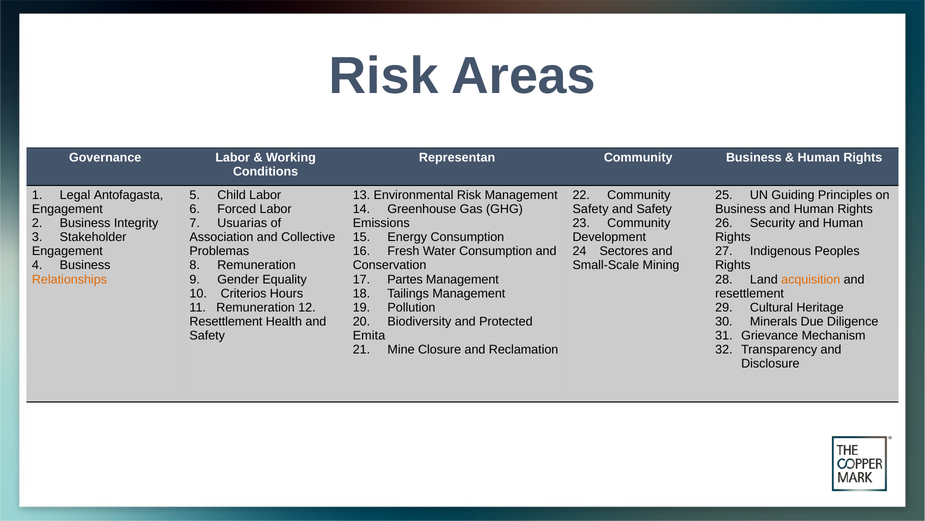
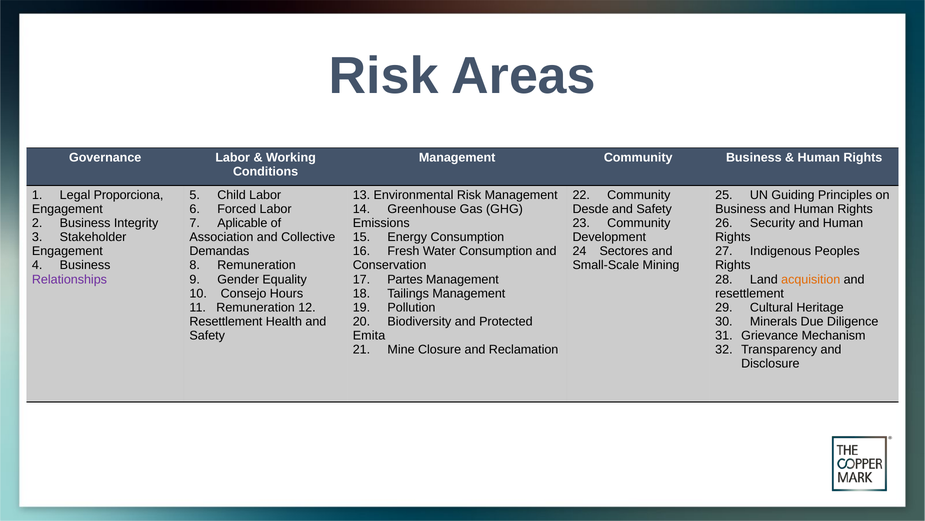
Representan: Representan -> Management (457, 157)
Antofagasta: Antofagasta -> Proporciona (129, 195)
Safety: Safety -> Desde (591, 209)
Usuarias: Usuarias -> Aplicable (242, 223)
Problemas: Problemas -> Demandas (219, 251)
Relationships colour: orange -> purple (69, 279)
Criterios: Criterios -> Consejo (244, 293)
